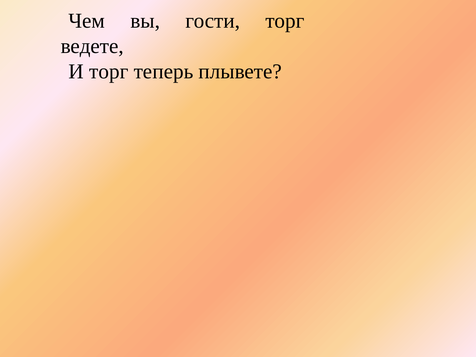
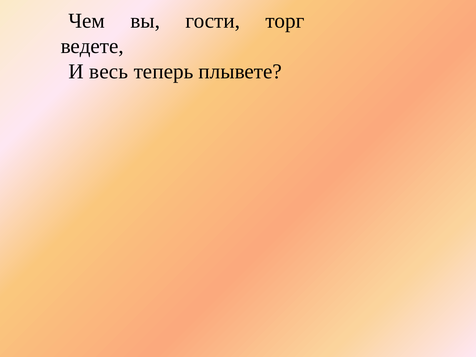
И торг: торг -> весь (109, 72)
